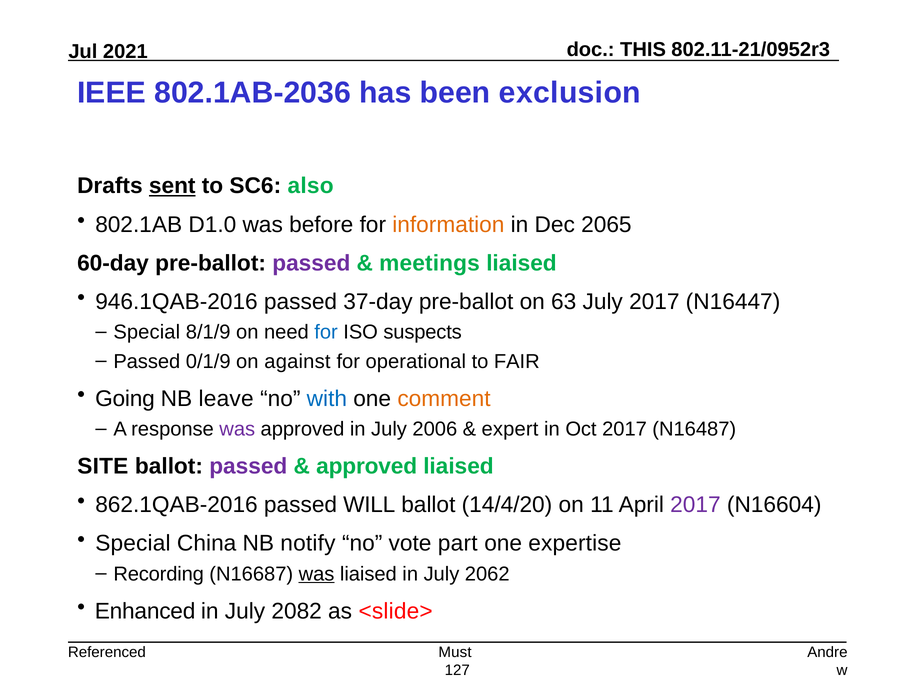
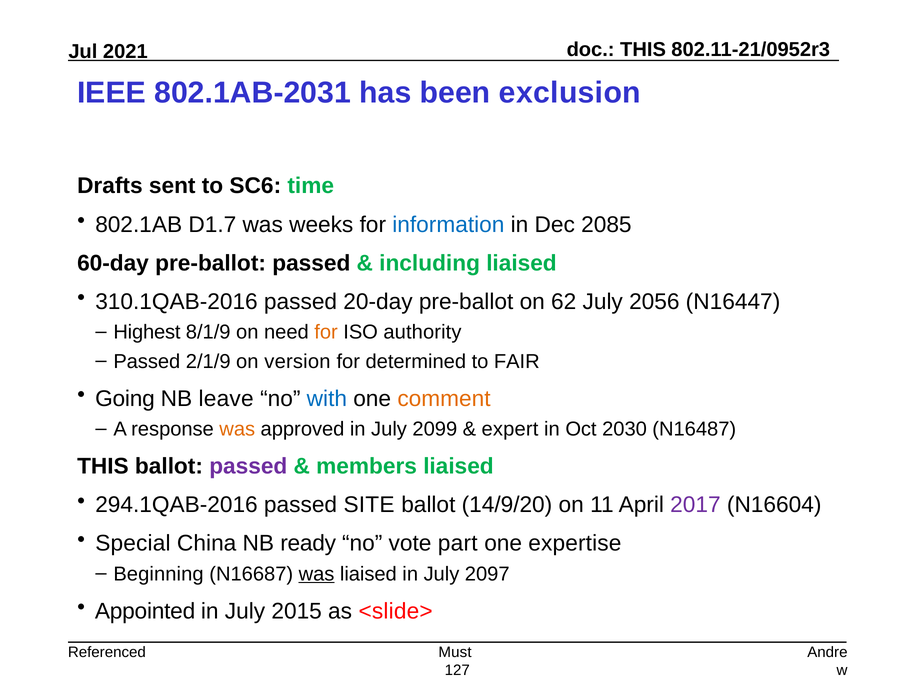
802.1AB-2036: 802.1AB-2036 -> 802.1AB-2031 (253, 93)
sent underline: present -> none (172, 186)
also: also -> time (311, 186)
D1.0: D1.0 -> D1.7 (212, 225)
before: before -> weeks (321, 225)
information colour: orange -> blue (448, 225)
2065: 2065 -> 2085 (606, 225)
passed colour: purple -> black (311, 263)
meetings: meetings -> including (430, 263)
946.1QAB-2016: 946.1QAB-2016 -> 310.1QAB-2016 (176, 302)
37-day: 37-day -> 20-day (378, 302)
63: 63 -> 62 (564, 302)
July 2017: 2017 -> 2056 (654, 302)
Special: Special -> Highest (147, 332)
for colour: blue -> orange (326, 332)
suspects: suspects -> authority (422, 332)
0/1/9: 0/1/9 -> 2/1/9 (208, 362)
against: against -> version (297, 362)
operational: operational -> determined (416, 362)
was colour: purple -> orange (237, 429)
2006: 2006 -> 2099 (435, 429)
Oct 2017: 2017 -> 2030 (625, 429)
SITE: SITE -> THIS (103, 467)
approved: approved -> members (367, 467)
862.1QAB-2016: 862.1QAB-2016 -> 294.1QAB-2016 (176, 505)
WILL: WILL -> SITE (369, 505)
14/4/20: 14/4/20 -> 14/9/20 (507, 505)
notify: notify -> ready (308, 544)
Recording: Recording -> Beginning (158, 574)
2062: 2062 -> 2097 (487, 574)
Enhanced: Enhanced -> Appointed (145, 611)
2082: 2082 -> 2015 (297, 611)
